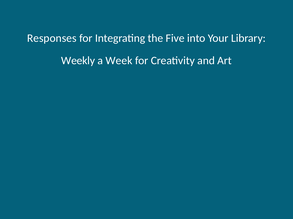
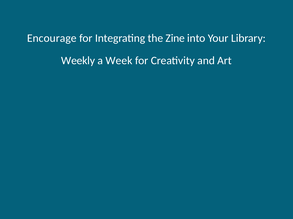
Responses: Responses -> Encourage (52, 38)
Five: Five -> Zine (175, 38)
